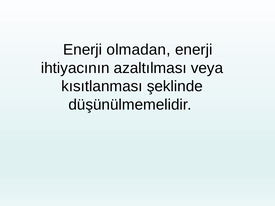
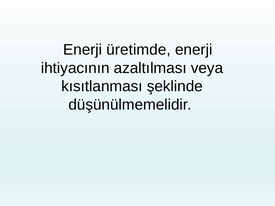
olmadan: olmadan -> üretimde (139, 50)
